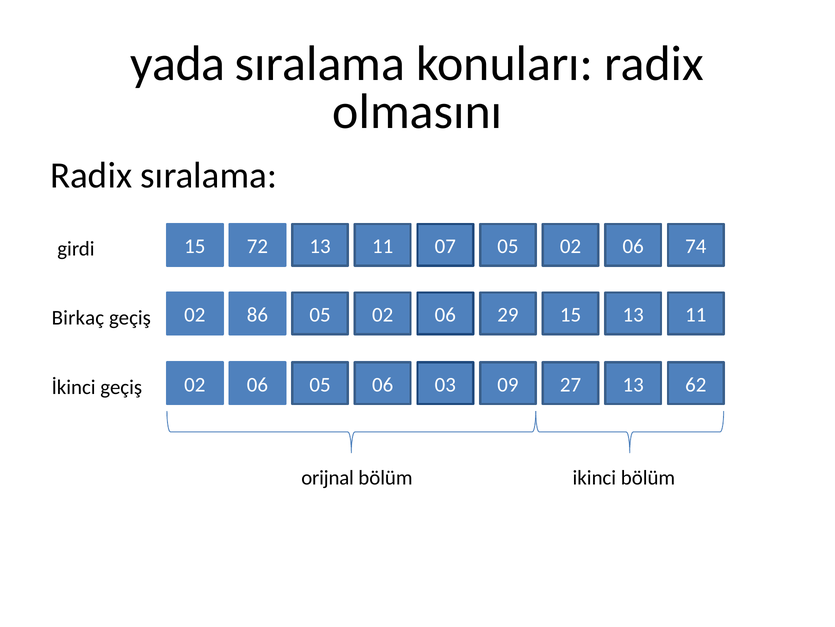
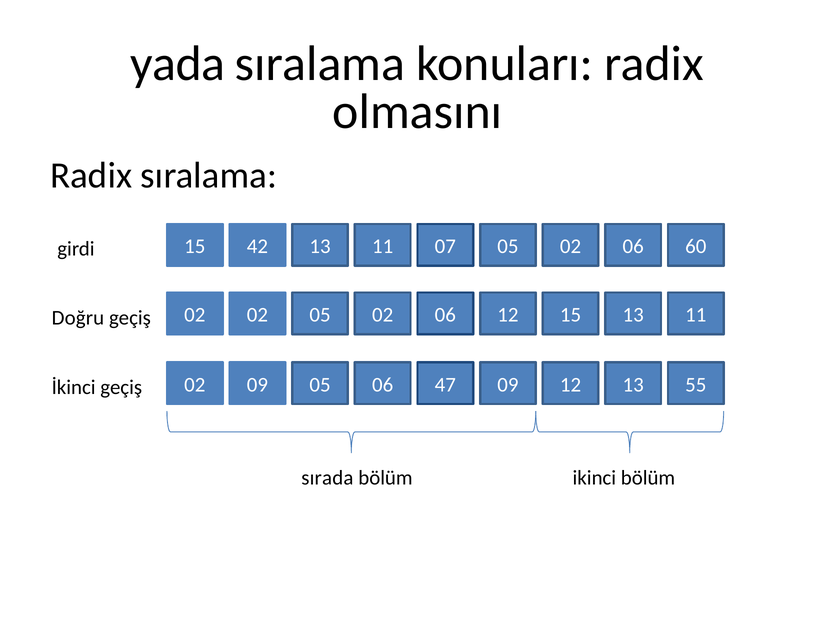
72: 72 -> 42 (257, 246)
74: 74 -> 60 (696, 246)
86: 86 -> 02 (257, 315)
06 29: 29 -> 12 (508, 315)
Birkaç: Birkaç -> Doğru (78, 317)
06: 06 -> 09 (257, 384)
03: 03 -> 47 (445, 384)
09 27: 27 -> 12 (571, 384)
62: 62 -> 55 (696, 384)
orijnal: orijnal -> sırada (327, 477)
